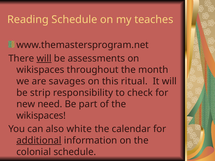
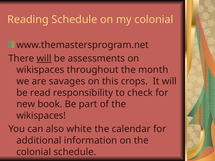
my teaches: teaches -> colonial (154, 20)
ritual: ritual -> crops (134, 81)
strip: strip -> read (40, 93)
need: need -> book (50, 104)
additional underline: present -> none (39, 141)
